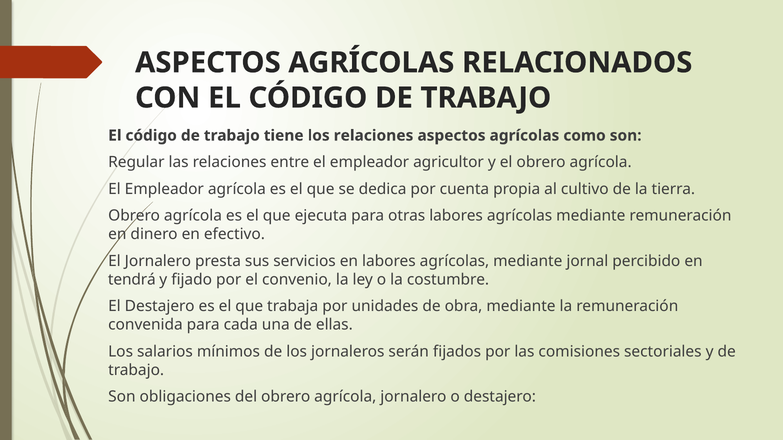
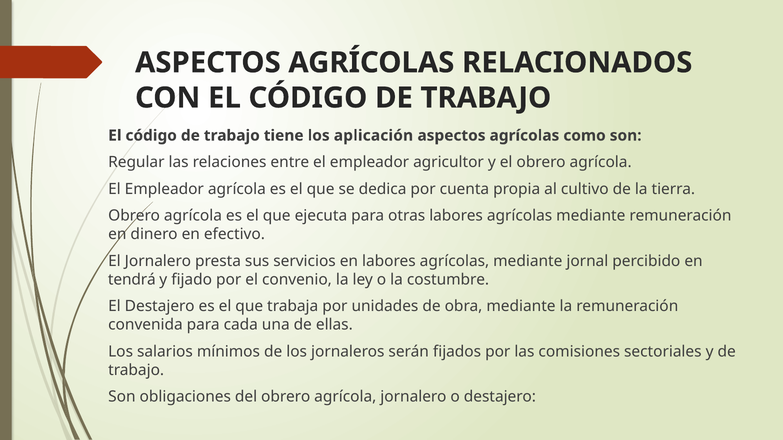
los relaciones: relaciones -> aplicación (373, 136)
